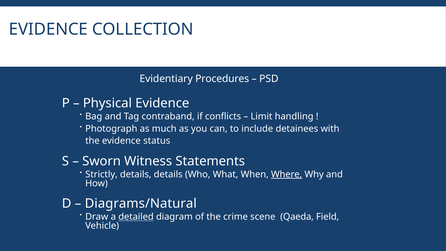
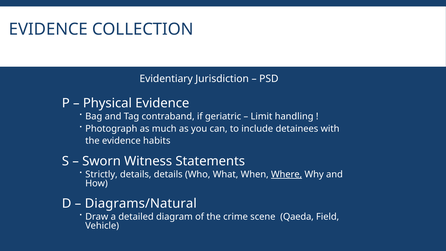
Procedures: Procedures -> Jurisdiction (222, 79)
conflicts: conflicts -> geriatric (223, 116)
status: status -> habits (157, 141)
detailed underline: present -> none (136, 217)
